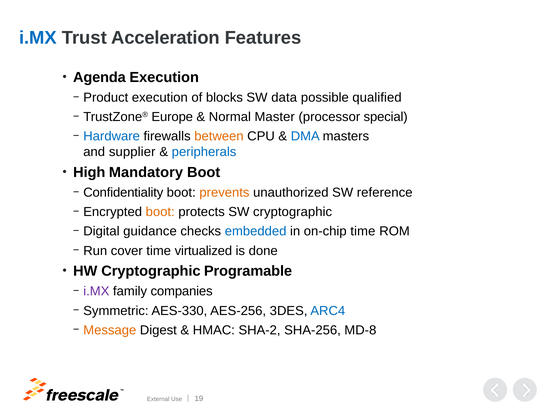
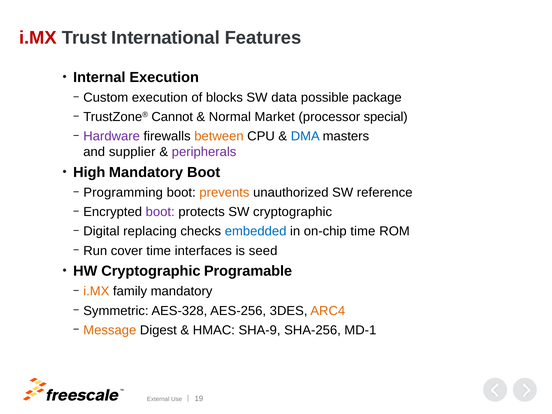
i.MX colour: blue -> red (38, 38)
Acceleration: Acceleration -> International (166, 38)
Agenda: Agenda -> Internal (99, 77)
Product: Product -> Custom (106, 98)
qualified: qualified -> package (377, 98)
Europe: Europe -> Cannot (172, 117)
Master: Master -> Market (275, 117)
Hardware colour: blue -> purple (112, 136)
peripherals colour: blue -> purple (204, 152)
Confidentiality: Confidentiality -> Programming (123, 193)
boot colour: orange -> purple (160, 212)
guidance: guidance -> replacing (150, 231)
virtualized: virtualized -> interfaces (203, 251)
done: done -> seed (263, 251)
i.MX colour: purple -> orange (96, 291)
family companies: companies -> mandatory (182, 291)
AES-330: AES-330 -> AES-328 (179, 311)
ARC4 colour: blue -> orange (328, 311)
SHA-2: SHA-2 -> SHA-9 (260, 330)
MD-8: MD-8 -> MD-1 (360, 330)
